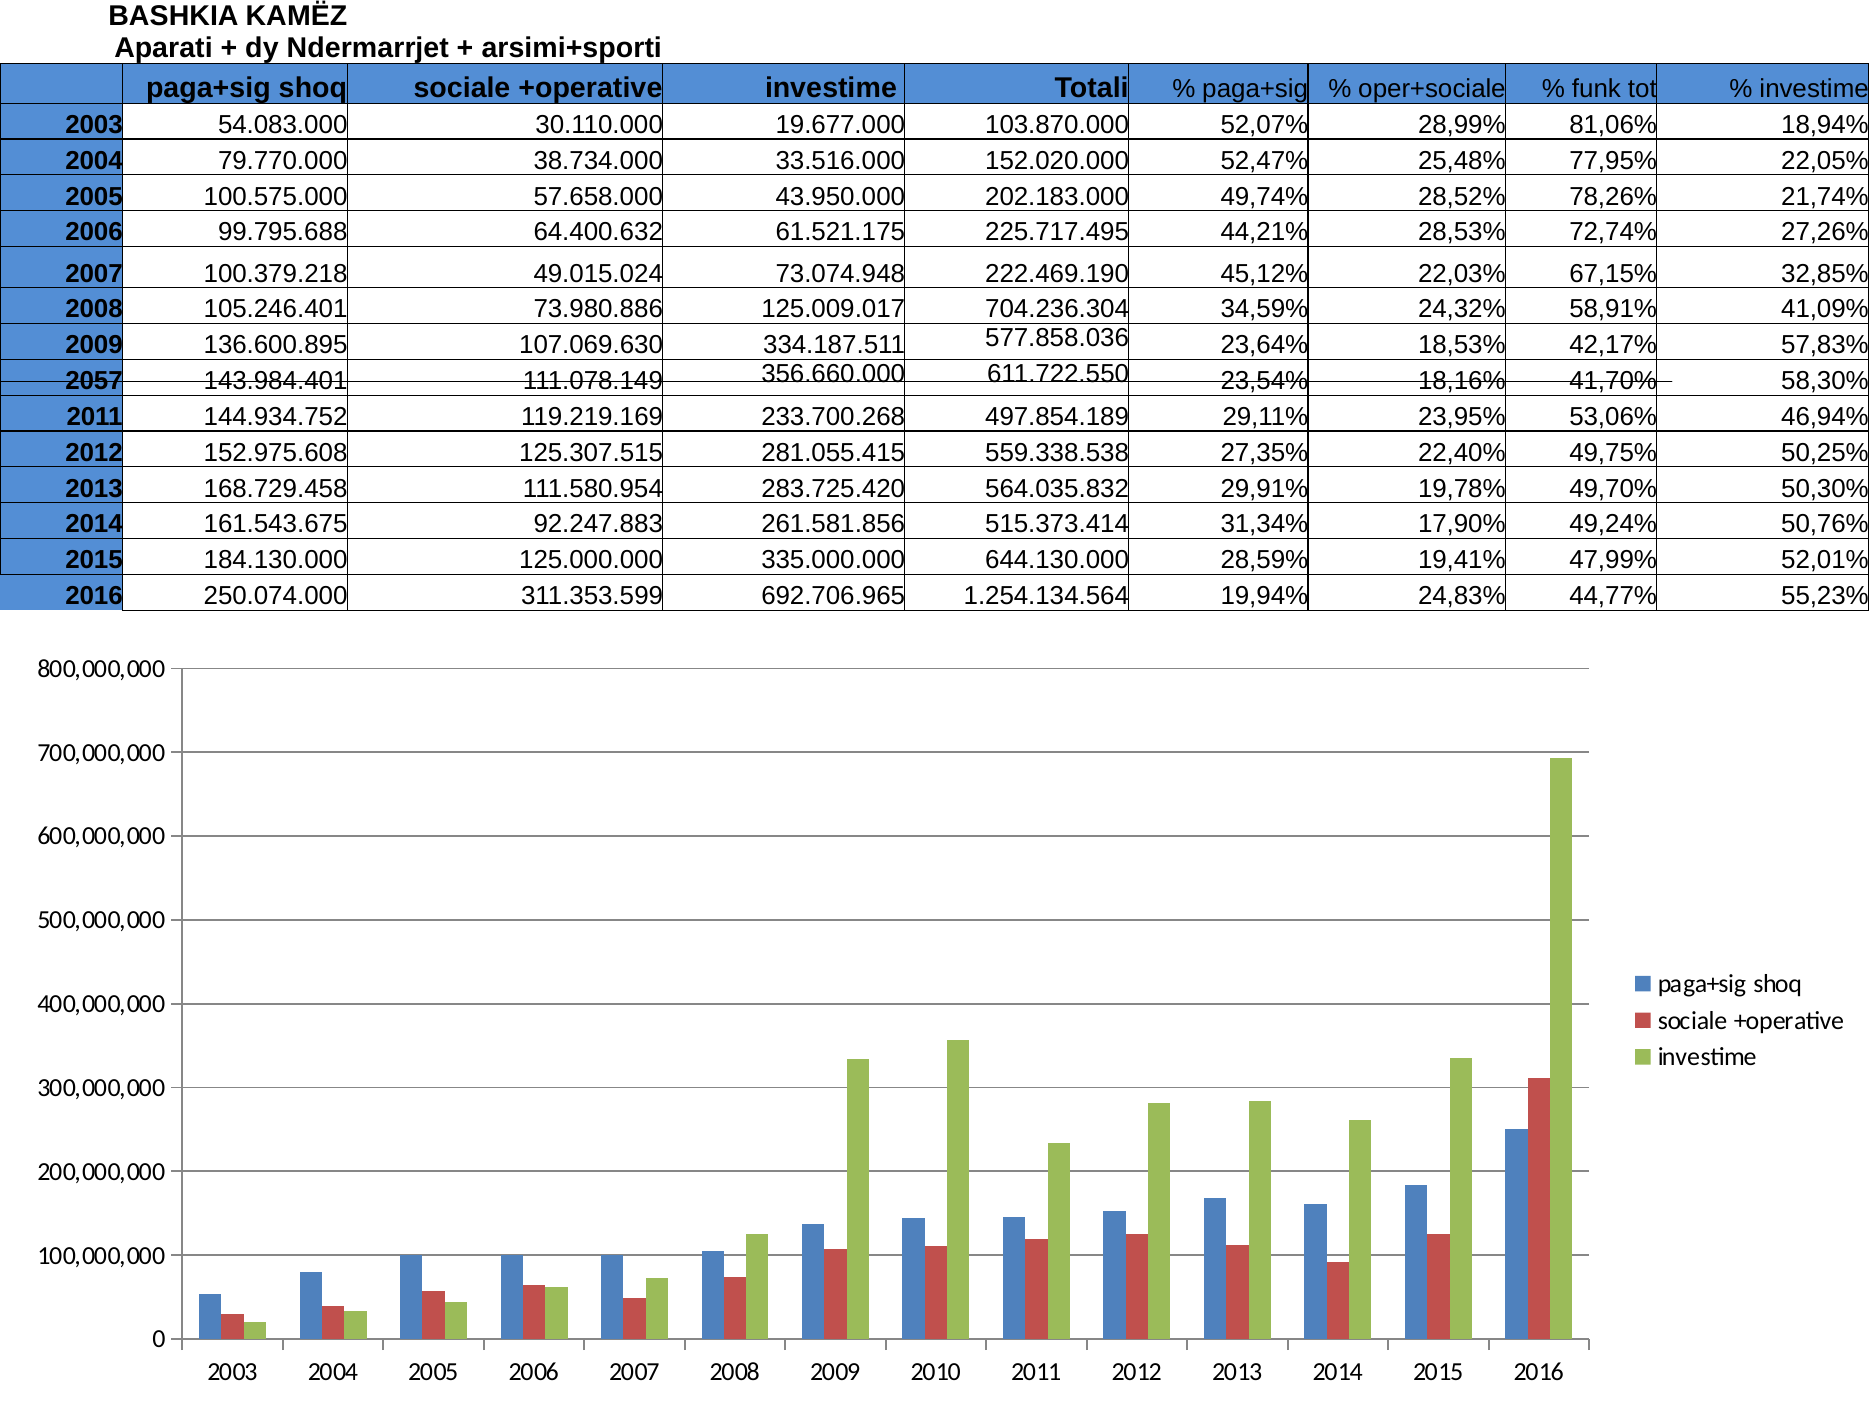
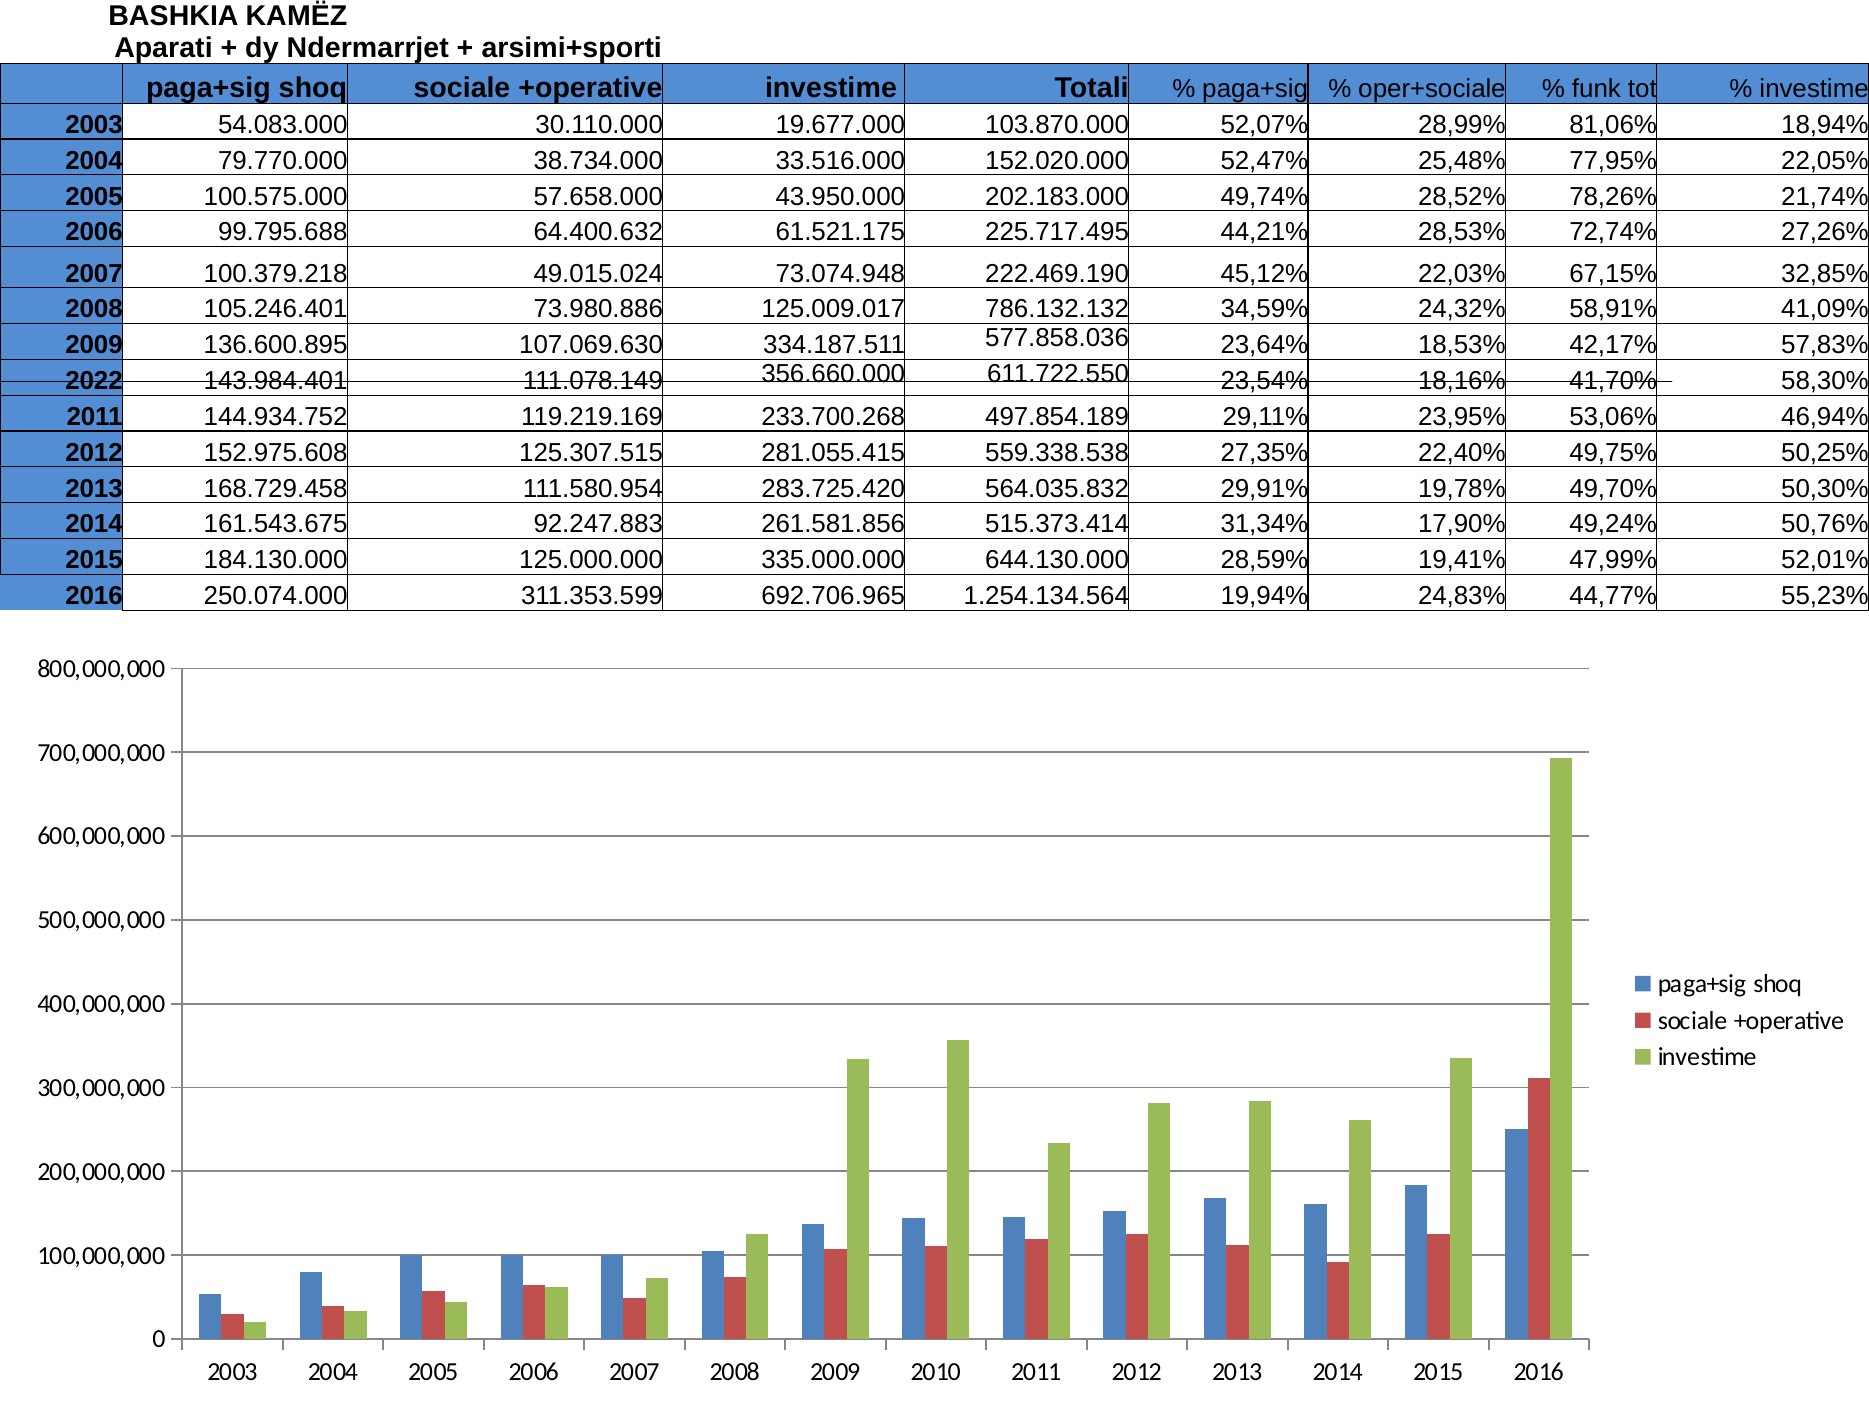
704.236.304: 704.236.304 -> 786.132.132 (1057, 309)
2057: 2057 -> 2022 (94, 381)
